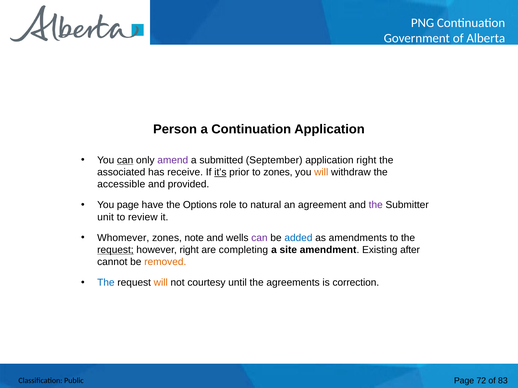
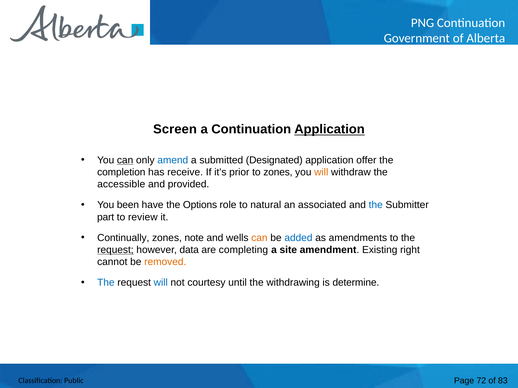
Person: Person -> Screen (175, 130)
Application underline: none -> present (329, 130)
amend colour: purple -> blue (173, 160)
September: September -> Designated (274, 160)
application right: right -> offer (366, 160)
associated: associated -> completion (121, 172)
it’s underline: present -> none (220, 172)
You page: page -> been (128, 205)
agreement: agreement -> associated (322, 205)
the colour: purple -> blue (376, 205)
unit: unit -> part (106, 217)
Whomever: Whomever -> Continually (123, 238)
can colour: purple -> orange (259, 238)
however right: right -> data (189, 250)
after: after -> right (410, 250)
will colour: orange -> blue (161, 283)
agreements: agreements -> withdrawing (293, 283)
correction: correction -> determine (356, 283)
